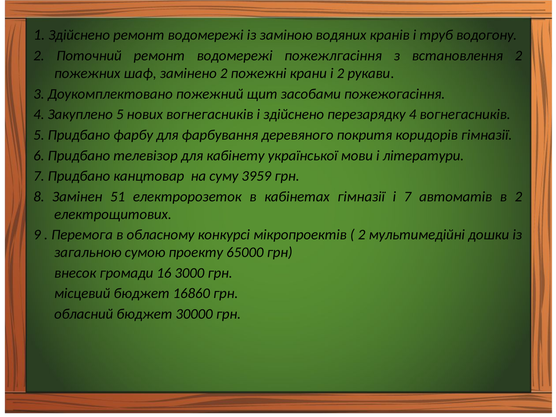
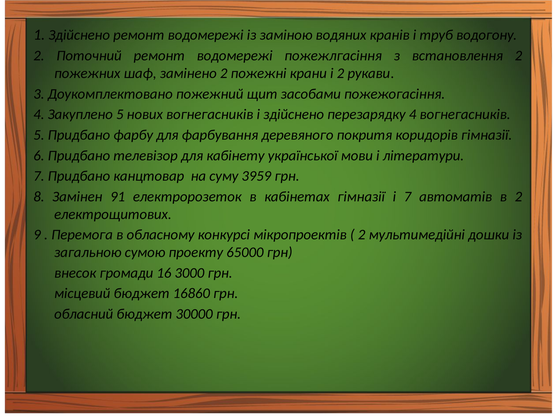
51: 51 -> 91 (118, 197)
